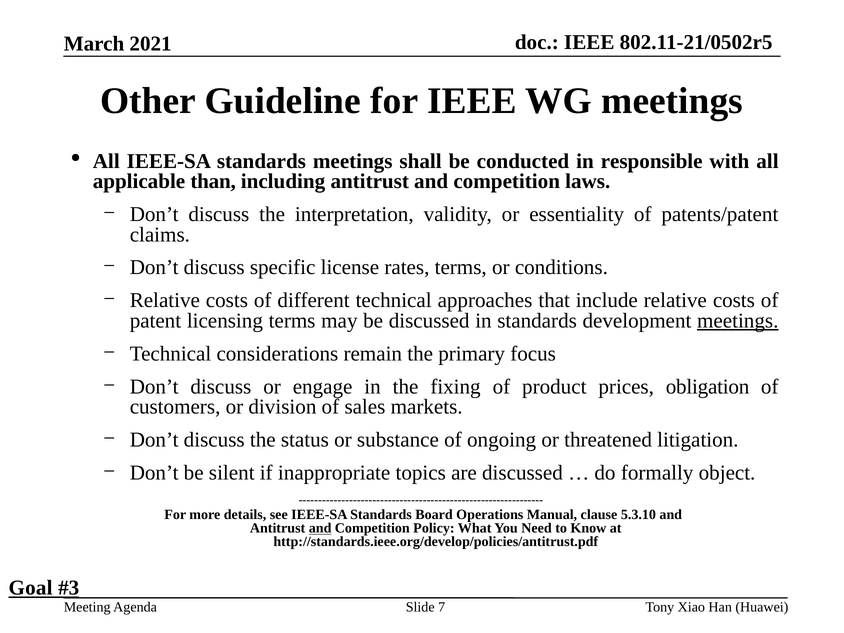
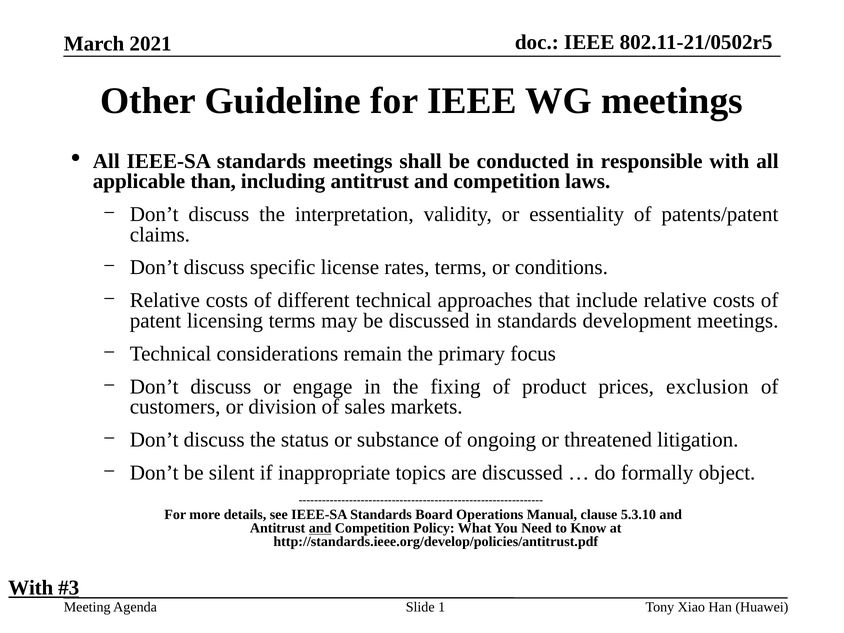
meetings underline: present -> none (738, 321)
obligation: obligation -> exclusion (707, 387)
Goal: Goal -> With (31, 588)
7: 7 -> 1 (442, 607)
